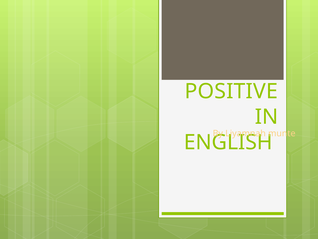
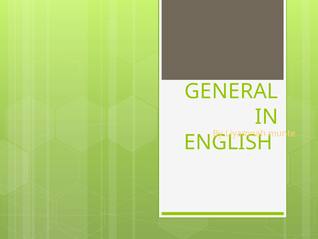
POSITIVE: POSITIVE -> GENERAL (231, 91)
